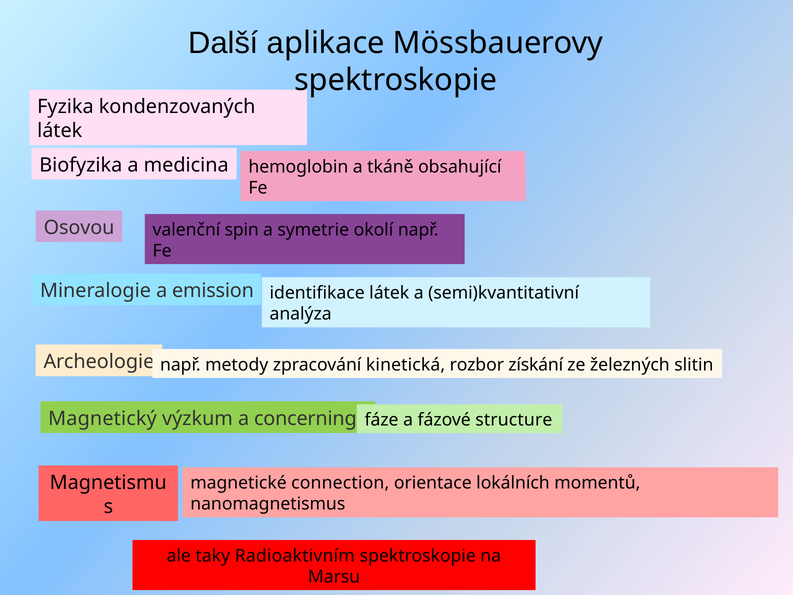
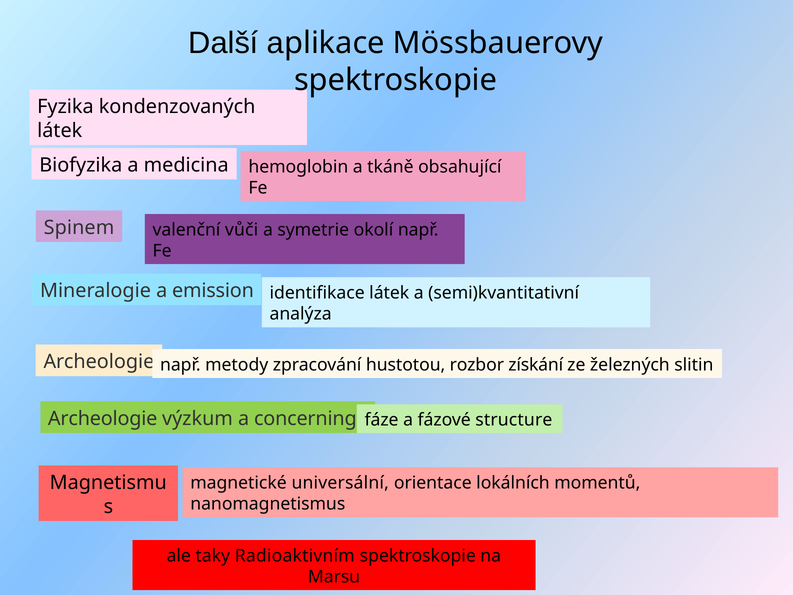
Osovou: Osovou -> Spinem (79, 228)
spin: spin -> vůči (242, 230)
kinetická: kinetická -> hustotou (406, 365)
Magnetický: Magnetický -> Archeologie (103, 418)
connection: connection -> universální (340, 483)
